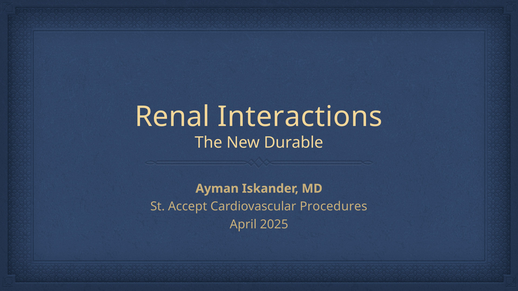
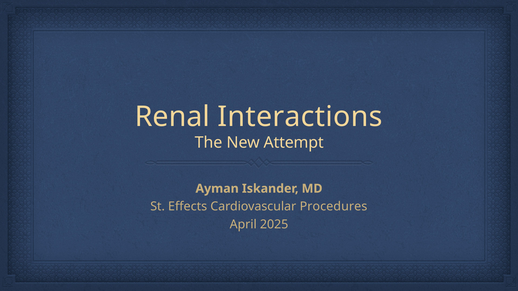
Durable: Durable -> Attempt (294, 143)
Accept: Accept -> Effects (188, 207)
